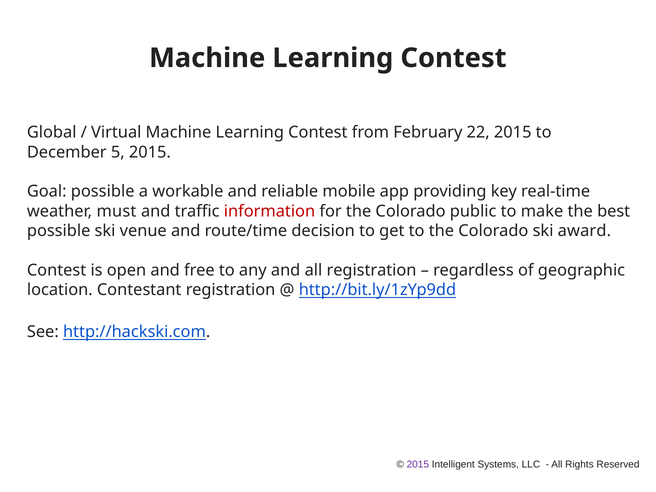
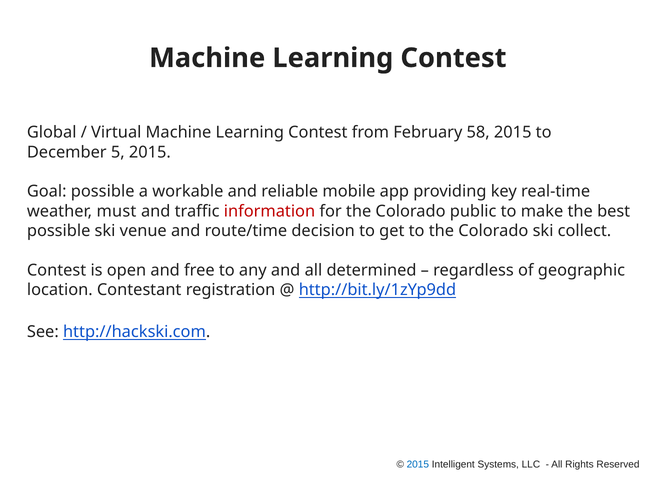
22: 22 -> 58 (478, 132)
award: award -> collect (584, 231)
all registration: registration -> determined (372, 270)
2015 colour: purple -> blue (418, 464)
